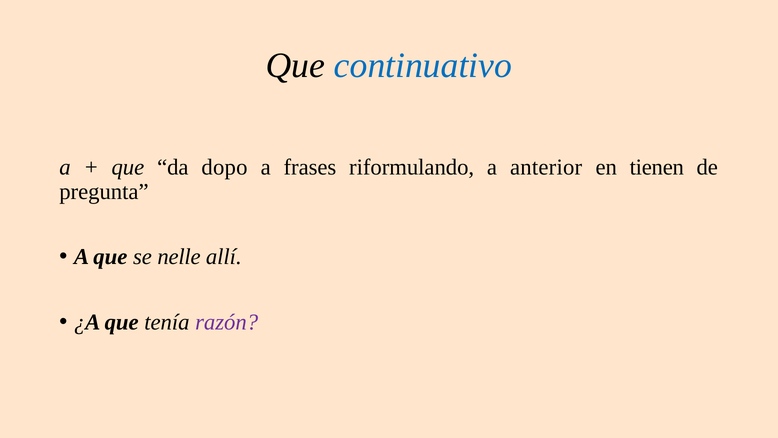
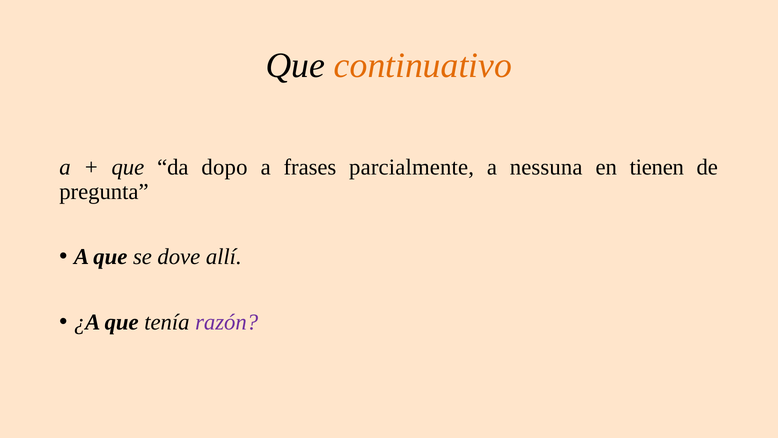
continuativo colour: blue -> orange (423, 65)
riformulando: riformulando -> parcialmente (412, 167)
anterior: anterior -> nessuna (546, 167)
nelle: nelle -> dove (179, 257)
